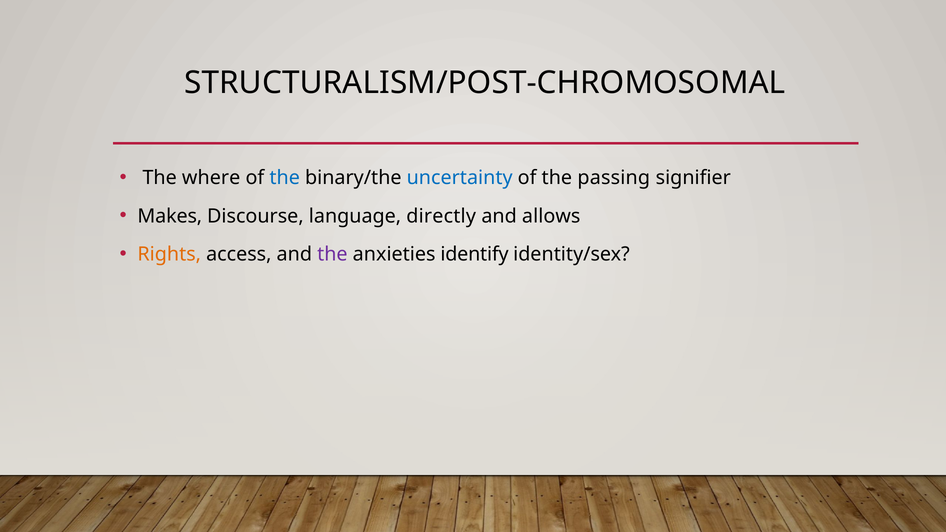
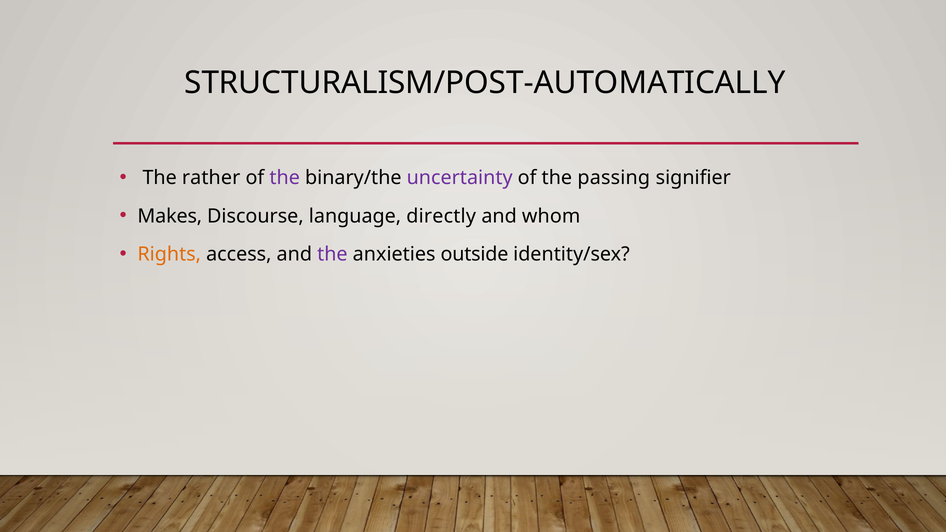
STRUCTURALISM/POST-CHROMOSOMAL: STRUCTURALISM/POST-CHROMOSOMAL -> STRUCTURALISM/POST-AUTOMATICALLY (485, 83)
where: where -> rather (211, 178)
the colour: blue -> purple (285, 178)
uncertainty colour: blue -> purple (460, 178)
allows: allows -> whom (551, 216)
identify: identify -> outside (474, 254)
